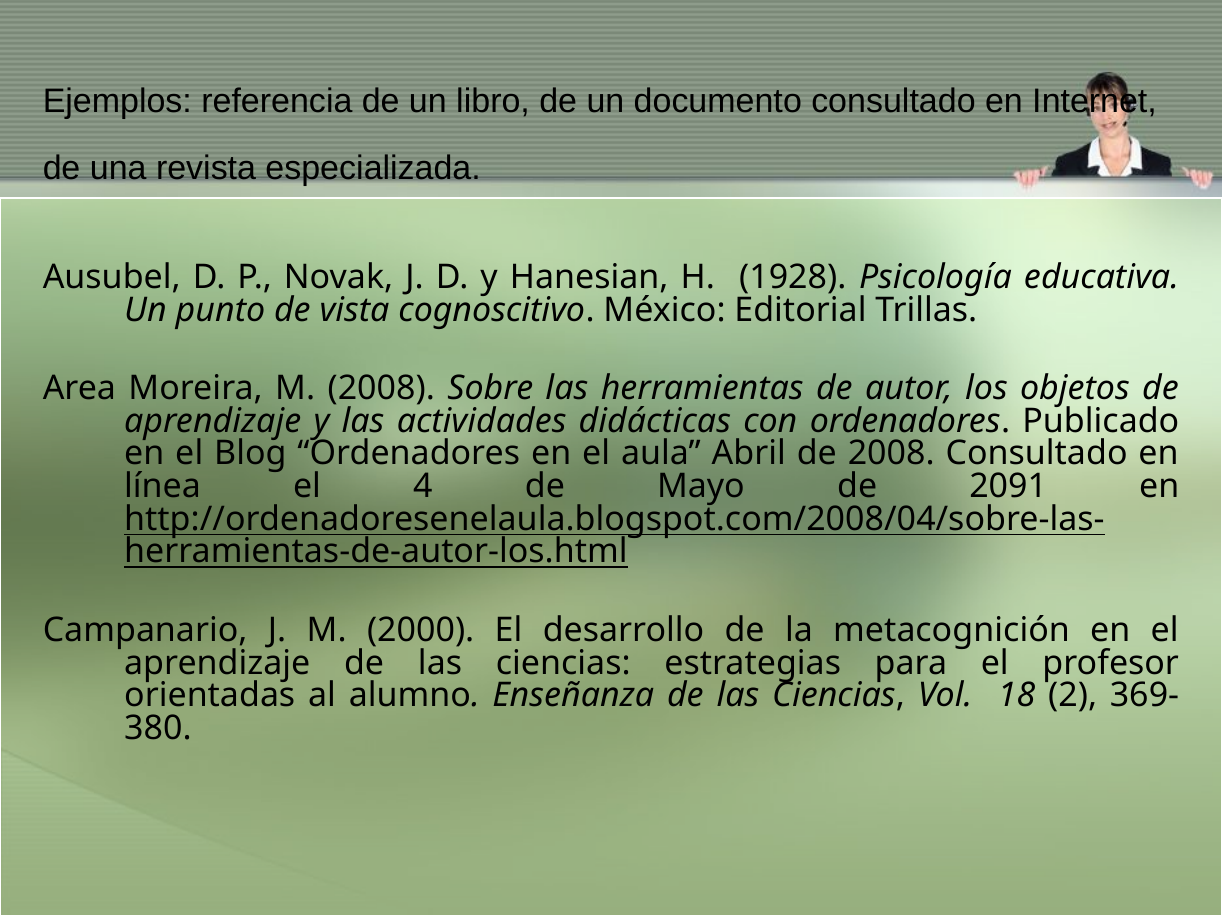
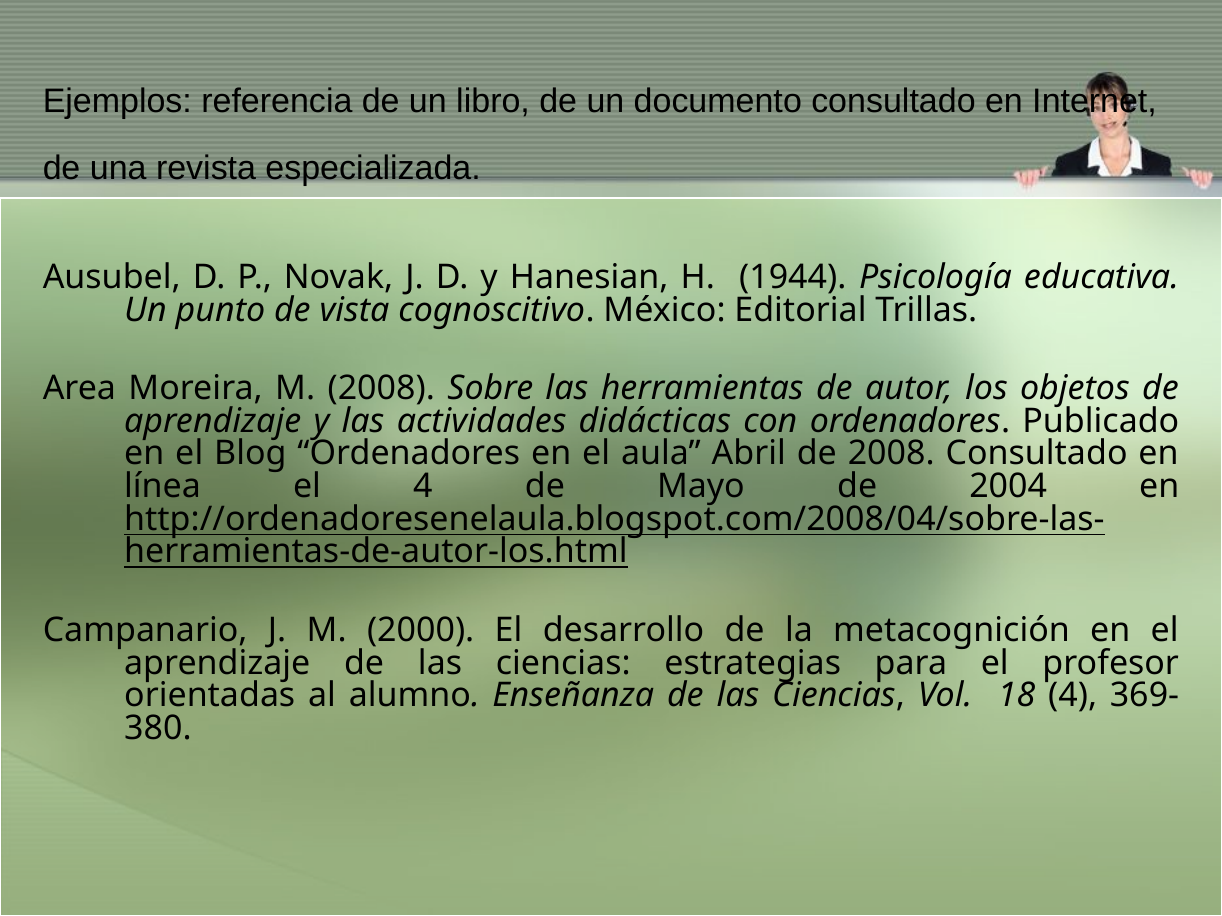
1928: 1928 -> 1944 (793, 277)
2091: 2091 -> 2004 (1008, 487)
18 2: 2 -> 4 (1073, 696)
